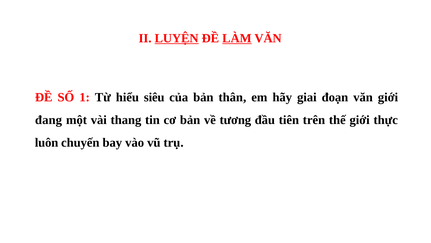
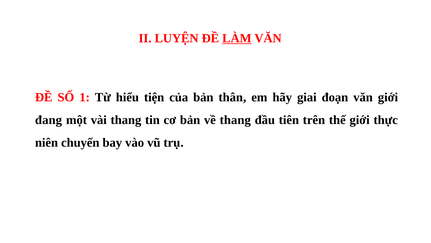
LUYỆN underline: present -> none (177, 38)
siêu: siêu -> tiện (154, 97)
về tương: tương -> thang (235, 120)
luôn: luôn -> niên (47, 142)
